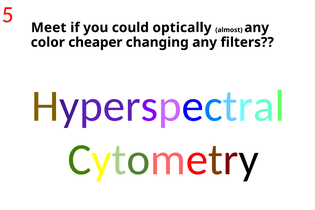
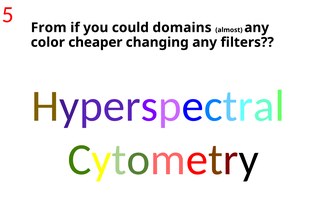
Meet: Meet -> From (49, 28)
optically: optically -> domains (182, 28)
